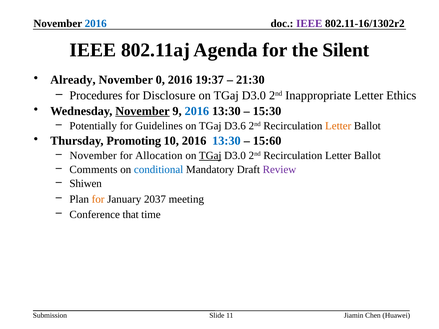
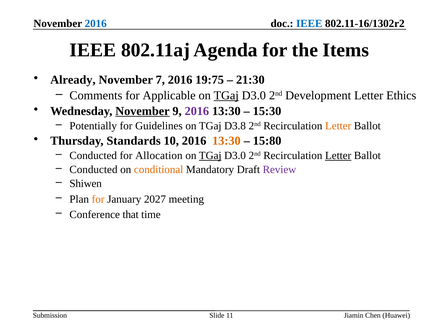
IEEE colour: purple -> blue (309, 23)
Silent: Silent -> Items (346, 50)
0: 0 -> 7 (160, 80)
19:37: 19:37 -> 19:75 (210, 80)
Procedures: Procedures -> Comments (96, 96)
Disclosure: Disclosure -> Applicable (169, 96)
TGaj underline: none -> present (226, 96)
Inappropriate: Inappropriate -> Development (318, 96)
2016 colour: blue -> purple (197, 111)
D3.6: D3.6 -> D3.8 (235, 126)
Promoting: Promoting -> Standards (134, 141)
13:30 colour: blue -> orange (226, 141)
15:60: 15:60 -> 15:80 (267, 141)
November: November -> Conducted (93, 156)
Letter underline: none -> present (338, 156)
Comments: Comments -> Conducted (93, 170)
conditional colour: blue -> orange (159, 170)
2037: 2037 -> 2027 (155, 199)
